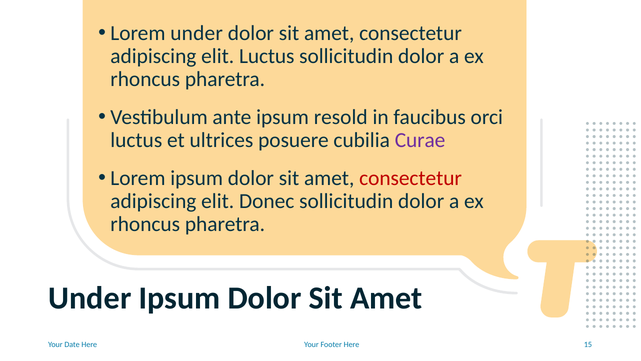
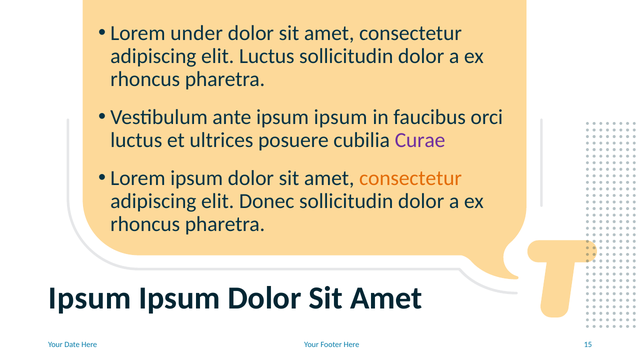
ante ipsum resold: resold -> ipsum (341, 117)
consectetur colour: red -> orange (411, 178)
Under: Under -> Ipsum (90, 298)
